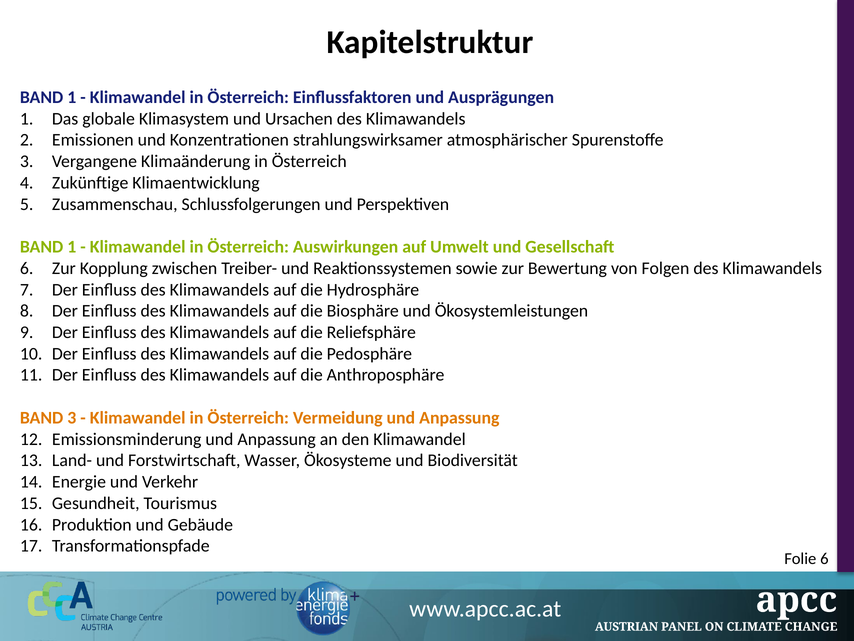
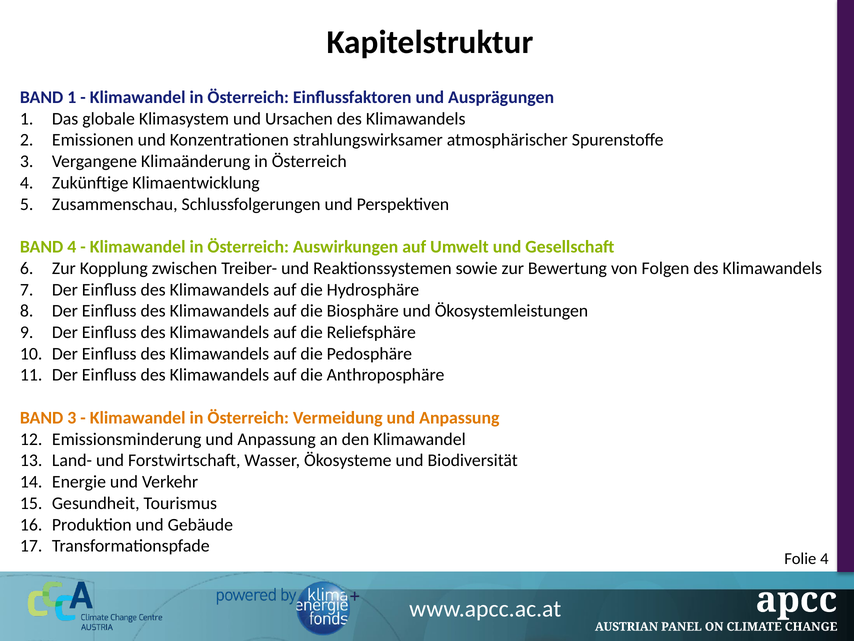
1: 1 -> 4 (72, 247)
Folie 6: 6 -> 4 (824, 558)
